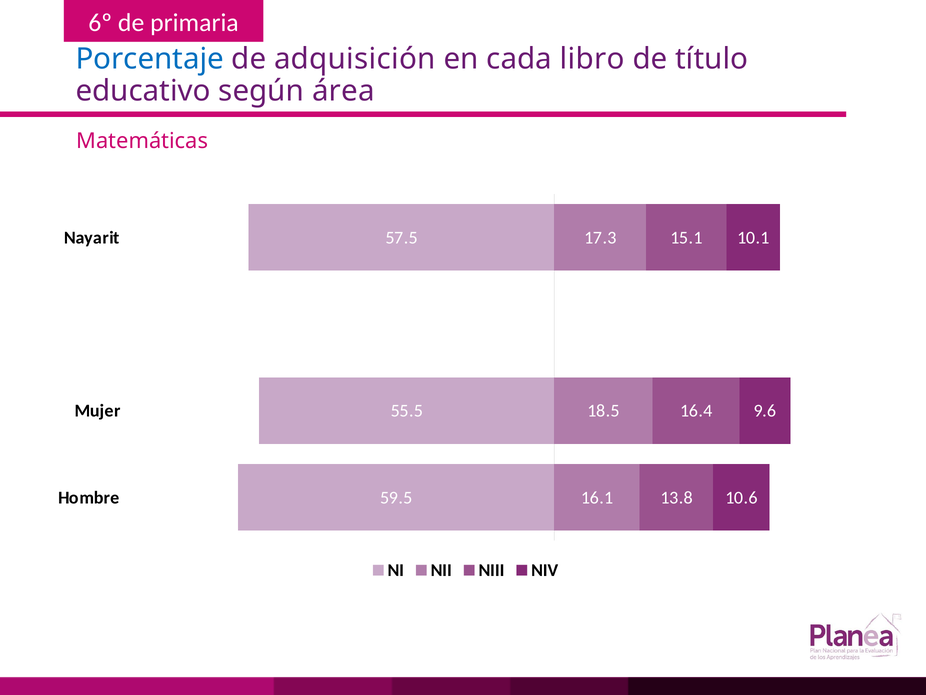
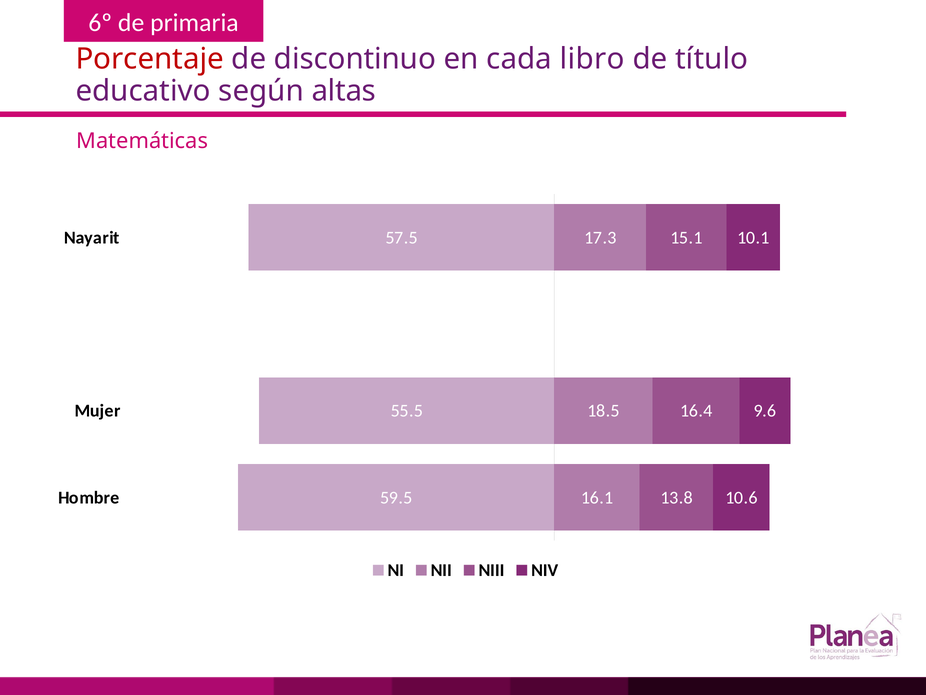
Porcentaje colour: blue -> red (150, 59)
adquisición: adquisición -> discontinuo (355, 59)
área: área -> altas (344, 91)
